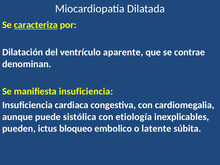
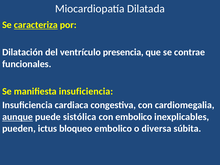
aparente: aparente -> presencia (123, 52)
denominan: denominan -> funcionales (27, 64)
aunque underline: none -> present (18, 117)
con etiología: etiología -> embolico (134, 117)
latente: latente -> diversa (156, 129)
